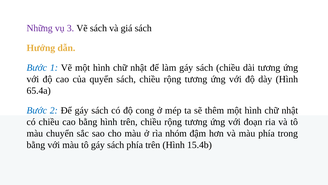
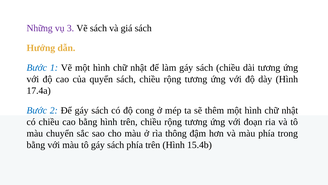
65.4a: 65.4a -> 17.4a (39, 90)
nhóm: nhóm -> thông (176, 133)
